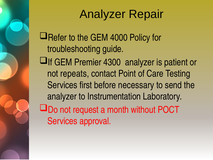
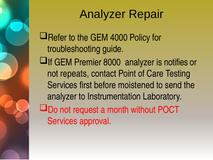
4300: 4300 -> 8000 (112, 62)
patient: patient -> notifies (176, 62)
necessary: necessary -> moistened (136, 85)
